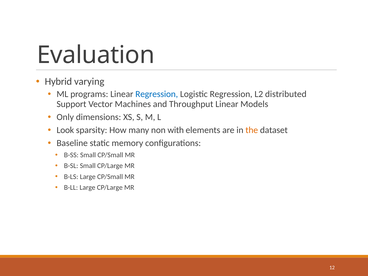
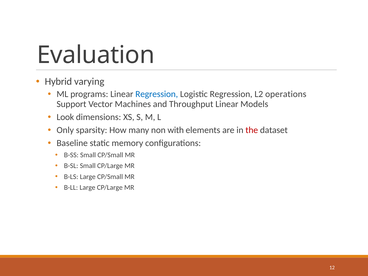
distributed: distributed -> operations (286, 94)
Only: Only -> Look (65, 117)
Look: Look -> Only (65, 130)
the colour: orange -> red (252, 130)
